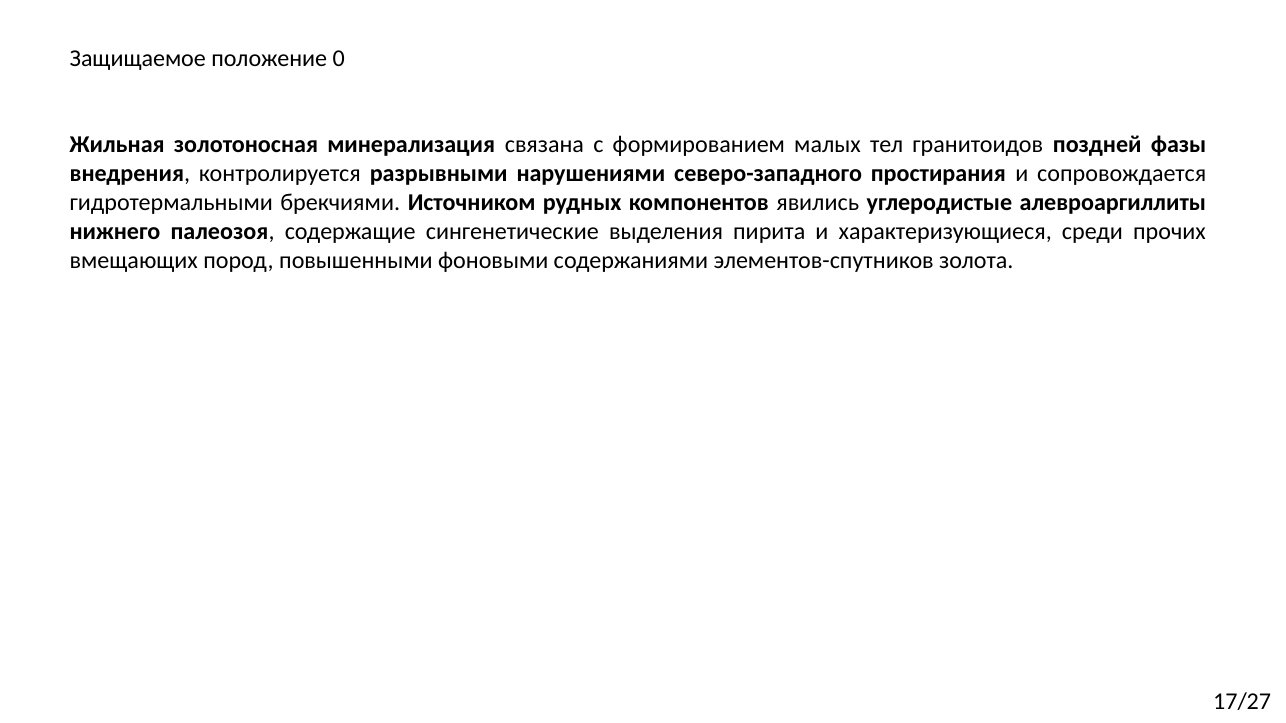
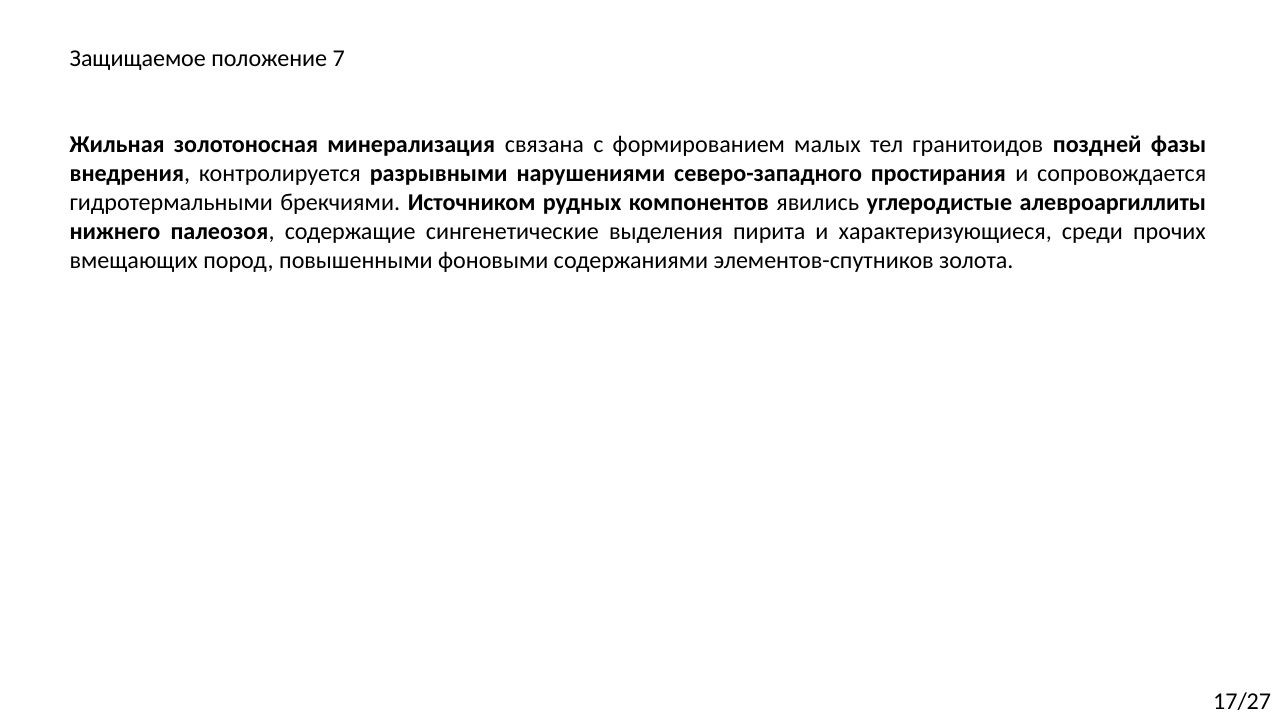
0: 0 -> 7 (339, 59)
